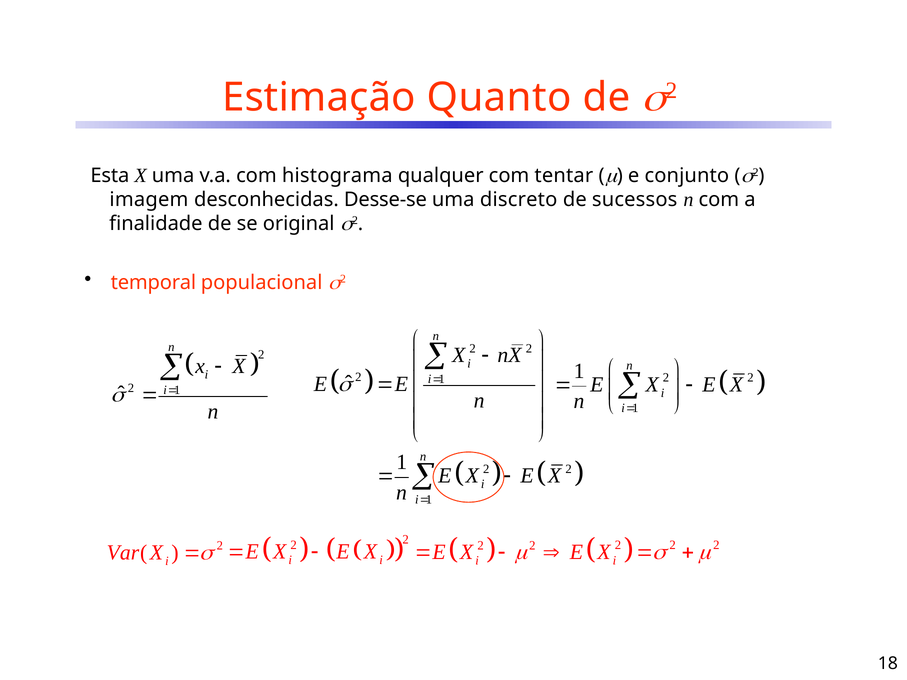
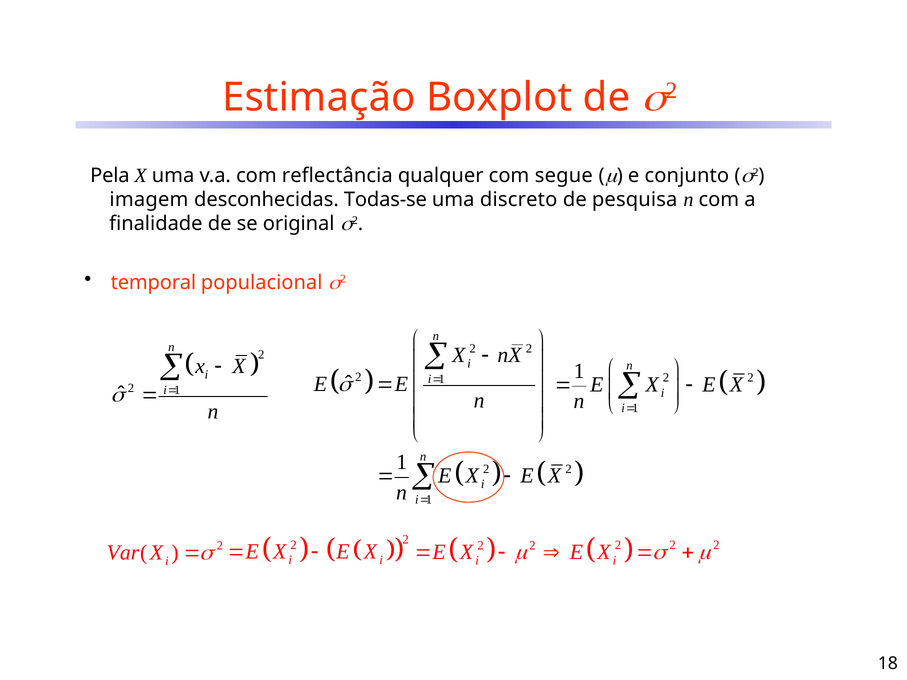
Quanto: Quanto -> Boxplot (499, 97)
Esta: Esta -> Pela (110, 176)
histograma: histograma -> reflectância (337, 176)
tentar: tentar -> segue (564, 176)
Desse-se: Desse-se -> Todas-se (385, 200)
sucessos: sucessos -> pesquisa (635, 200)
